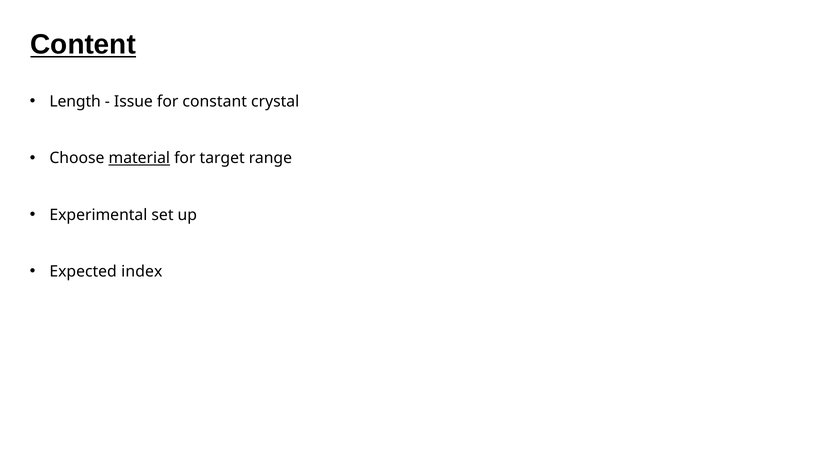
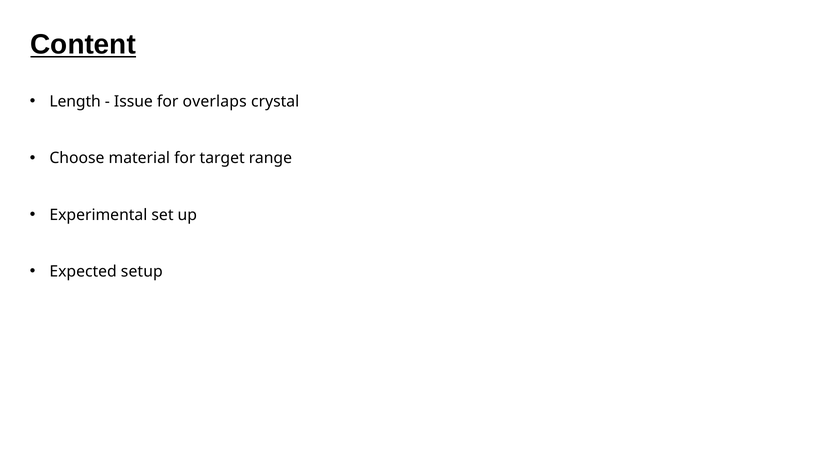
constant: constant -> overlaps (215, 102)
material underline: present -> none (139, 158)
index: index -> setup (142, 272)
